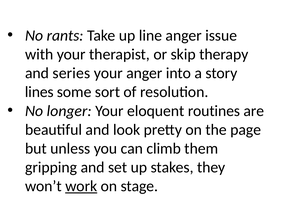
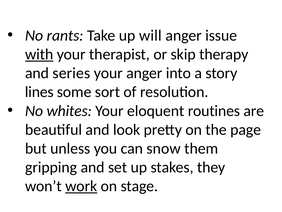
line: line -> will (150, 35)
with underline: none -> present (39, 54)
longer: longer -> whites (69, 111)
climb: climb -> snow (164, 148)
